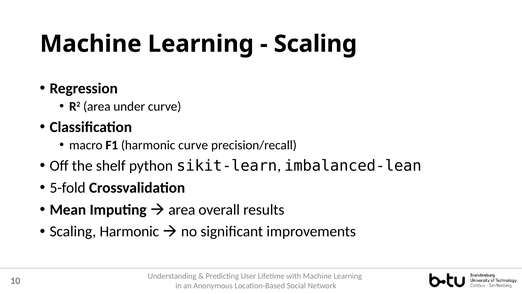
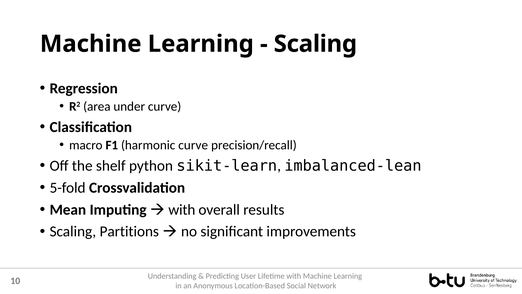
area: area -> with (182, 209)
Scaling Harmonic: Harmonic -> Partitions (129, 231)
